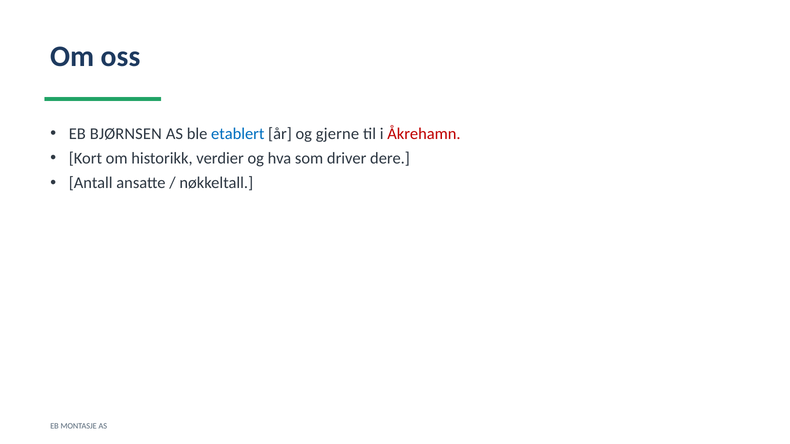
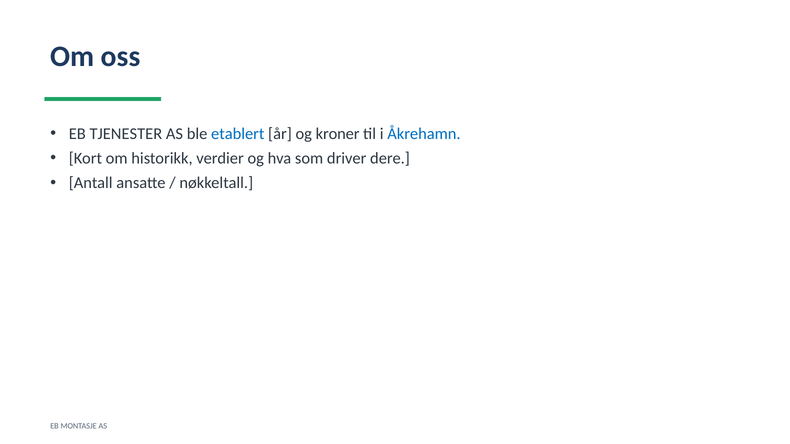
BJØRNSEN: BJØRNSEN -> TJENESTER (126, 134)
gjerne: gjerne -> kroner (338, 134)
Åkrehamn colour: red -> blue (424, 134)
